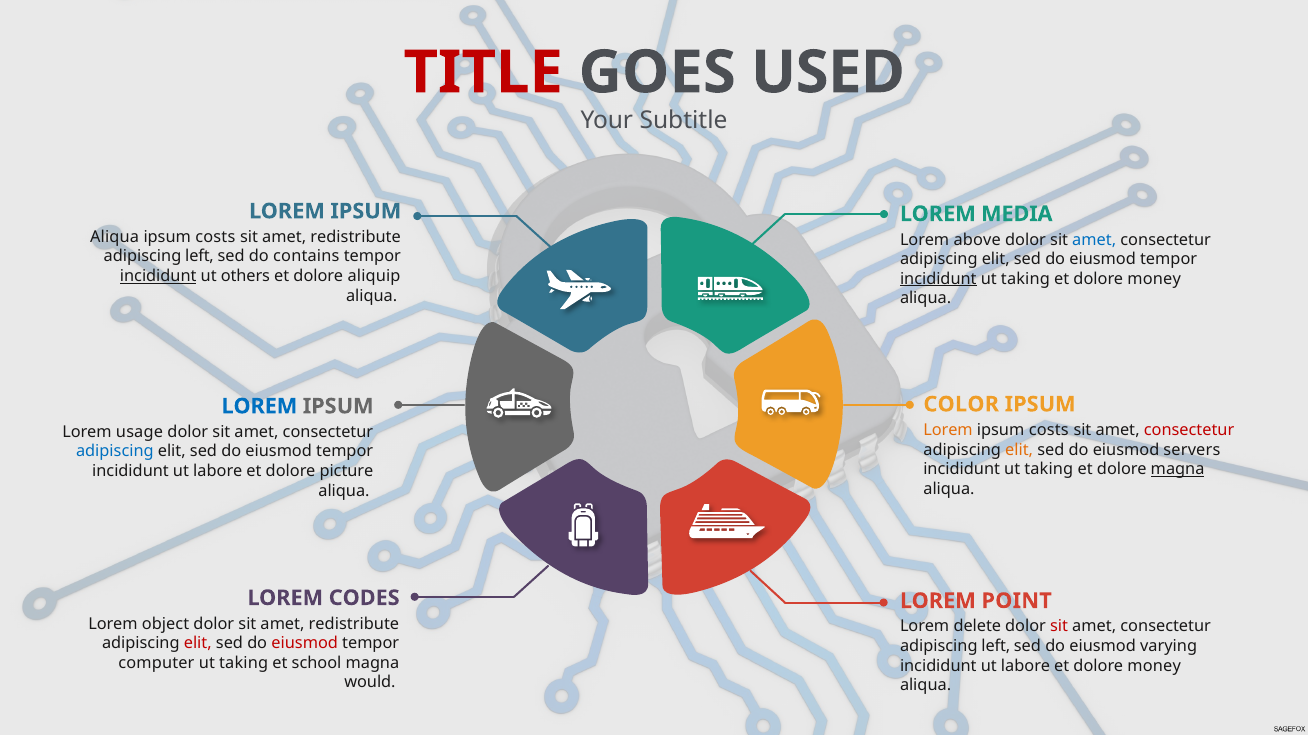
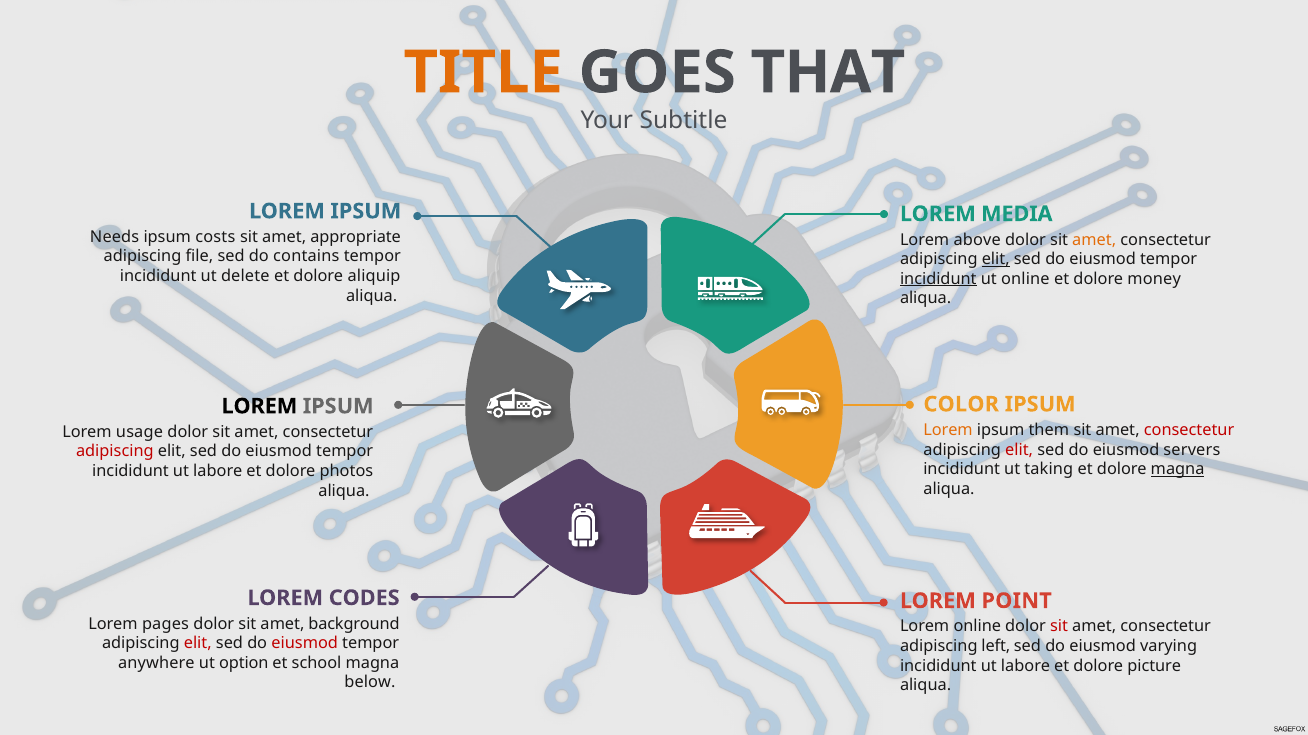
TITLE colour: red -> orange (483, 73)
USED: USED -> THAT (828, 73)
Aliqua: Aliqua -> Needs (115, 237)
redistribute: redistribute -> appropriate (356, 237)
amet colour: blue -> orange (1094, 240)
left: left -> file (199, 257)
elit underline: none -> present (996, 260)
incididunt underline: present -> none (158, 276)
others: others -> delete (245, 276)
taking: taking -> online (1025, 279)
LOREM colour: blue -> black (259, 407)
costs: costs -> them (1049, 430)
elit colour: orange -> red (1019, 450)
adipiscing colour: blue -> red (115, 452)
picture: picture -> photos (346, 472)
object: object -> pages (165, 624)
dolor sit amet redistribute: redistribute -> background (354, 624)
Lorem delete: delete -> online (977, 627)
computer: computer -> anywhere (156, 663)
taking: taking -> option (244, 663)
labore et dolore money: money -> picture (1154, 666)
would: would -> below (370, 683)
